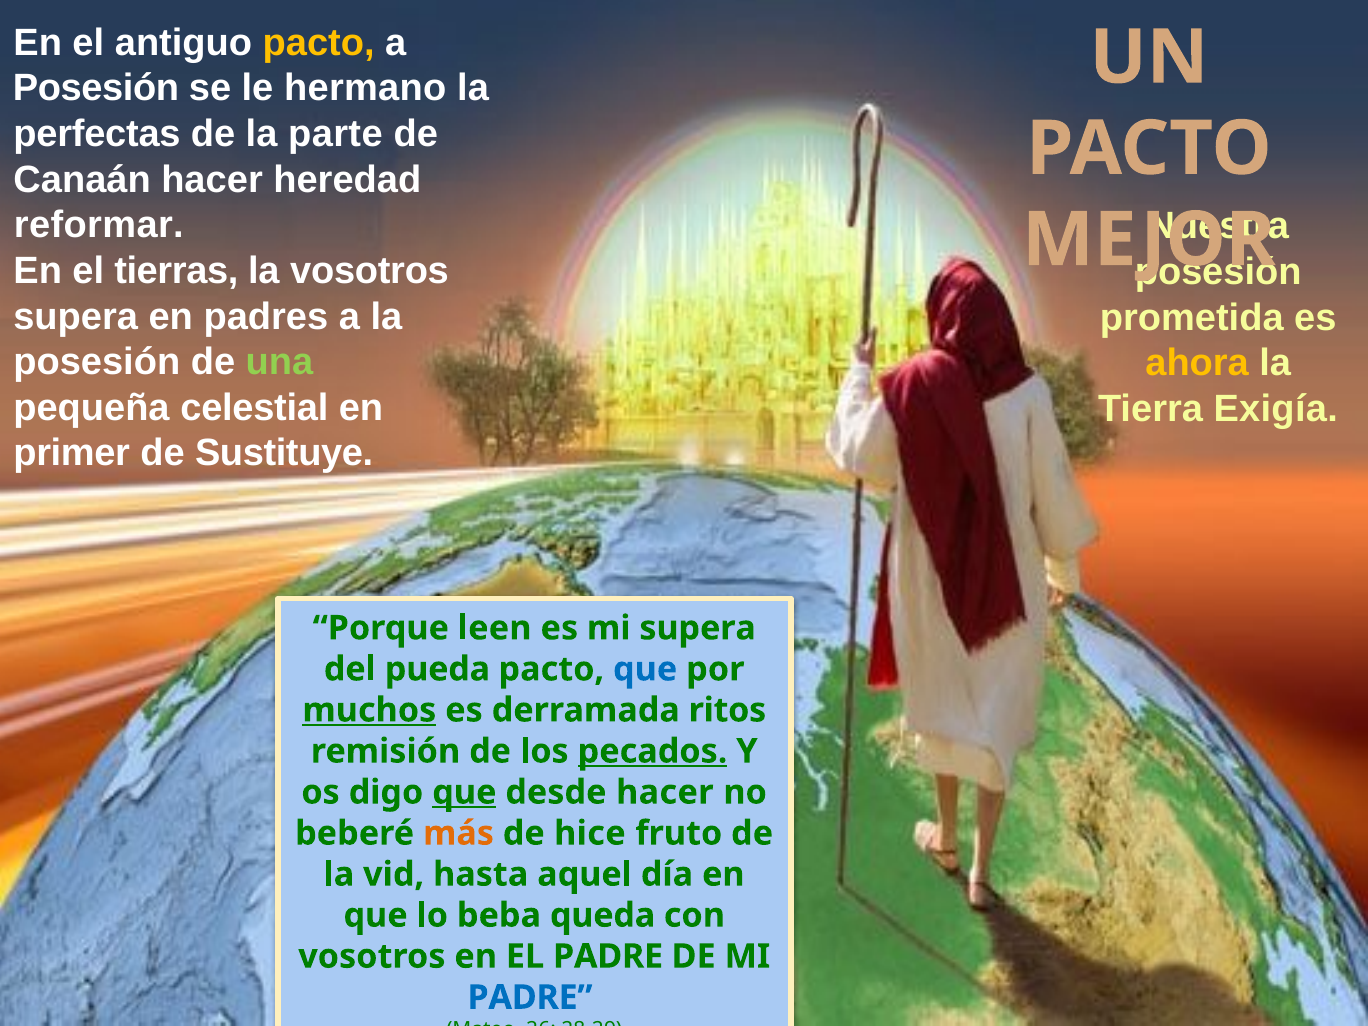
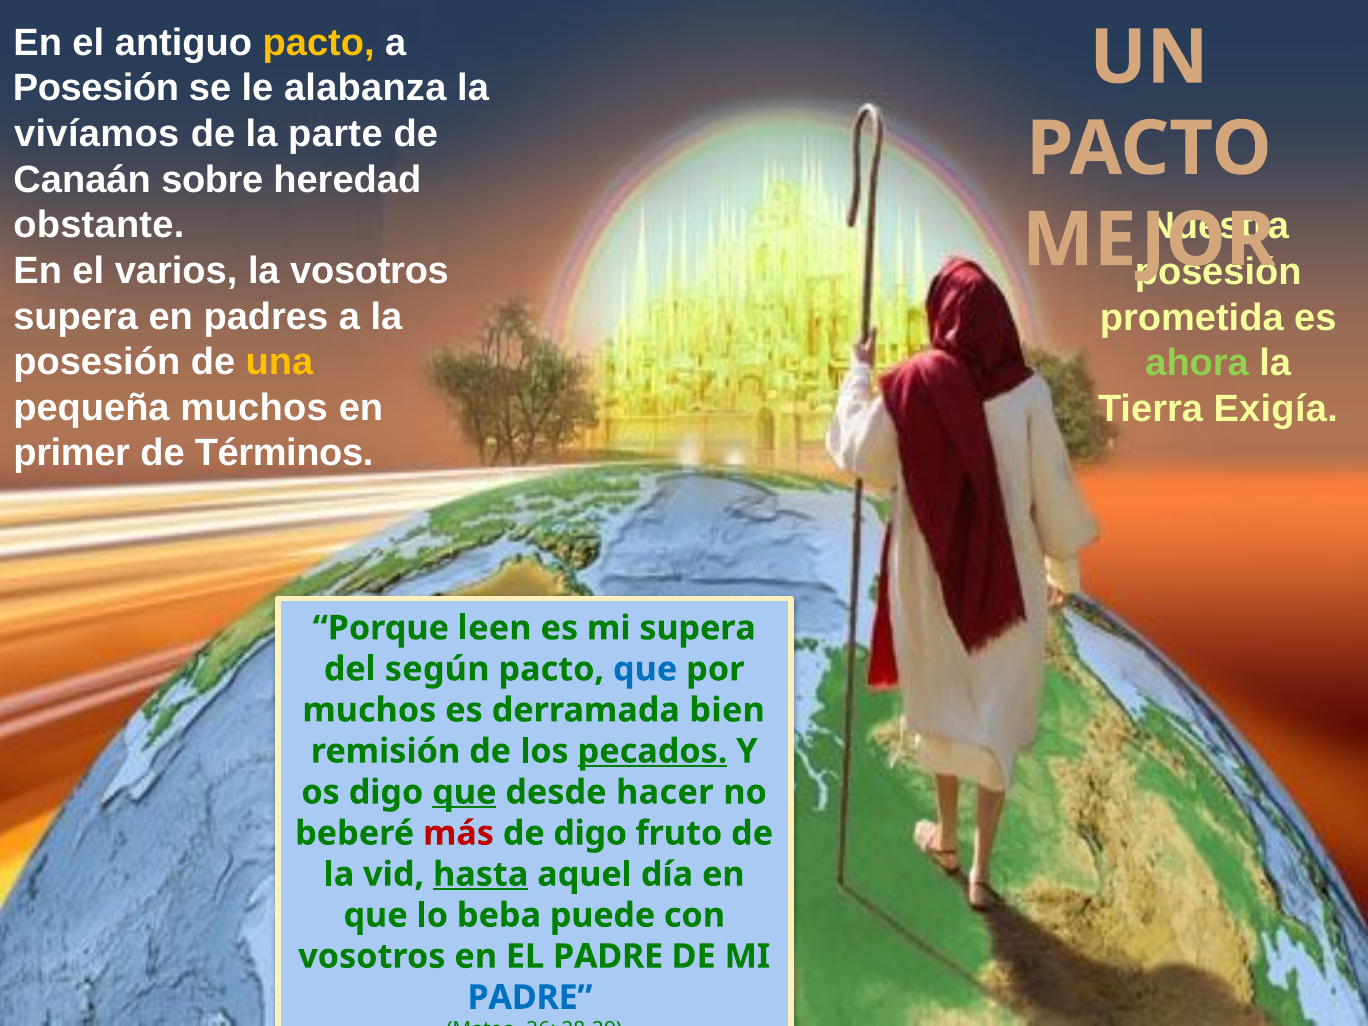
hermano: hermano -> alabanza (365, 88)
perfectas: perfectas -> vivíamos (97, 134)
Canaán hacer: hacer -> sobre (212, 180)
reformar: reformar -> obstante (99, 225)
tierras: tierras -> varios (176, 271)
una colour: light green -> yellow (280, 362)
ahora colour: yellow -> light green (1197, 363)
pequeña celestial: celestial -> muchos (254, 408)
Sustituye: Sustituye -> Términos (284, 453)
pueda: pueda -> según (437, 669)
muchos underline: present -> none (369, 710)
ritos: ritos -> bien (727, 710)
más colour: orange -> red (459, 833)
de hice: hice -> digo (590, 833)
hasta underline: none -> present (481, 874)
queda: queda -> puede (603, 915)
